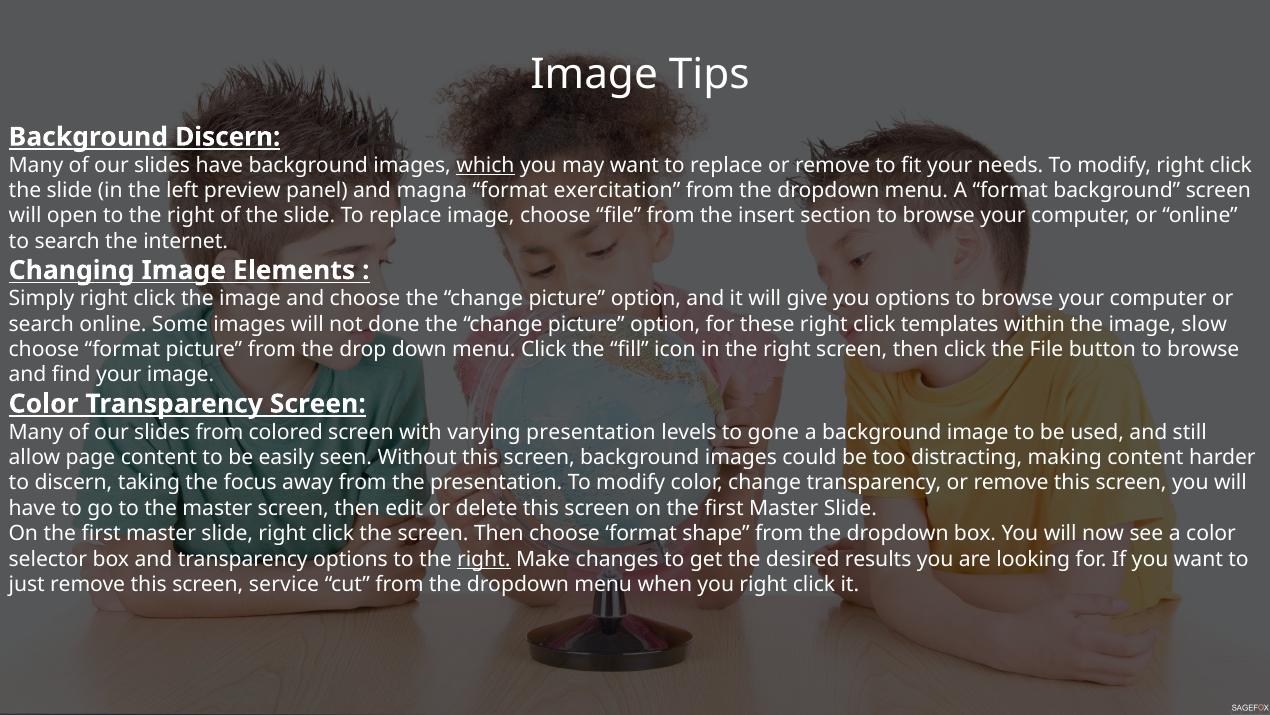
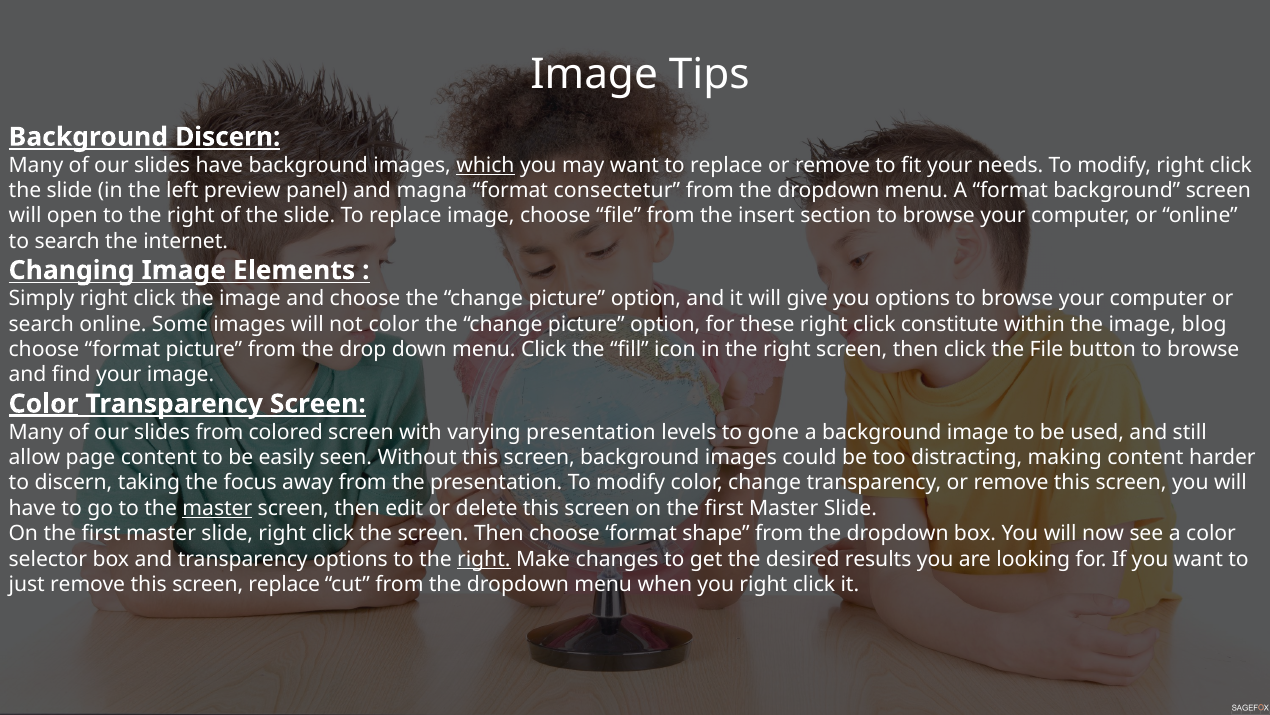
exercitation: exercitation -> consectetur (617, 190)
not done: done -> color (394, 324)
templates: templates -> constitute (950, 324)
slow: slow -> blog (1204, 324)
Color underline: none -> present (44, 403)
master underline: none -> present (217, 508)
screen service: service -> replace (284, 584)
